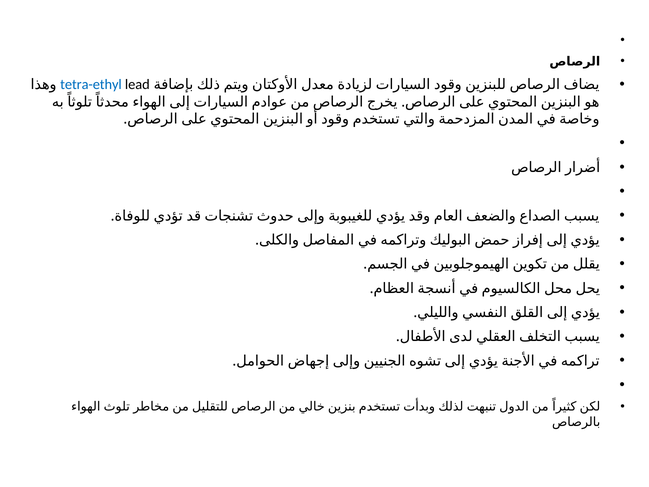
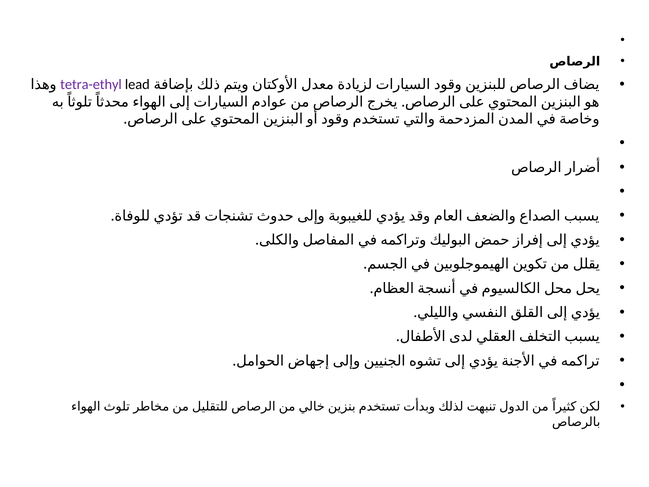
tetra-ethyl colour: blue -> purple (91, 85)
